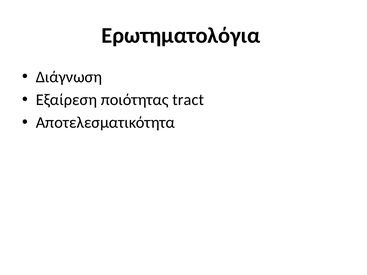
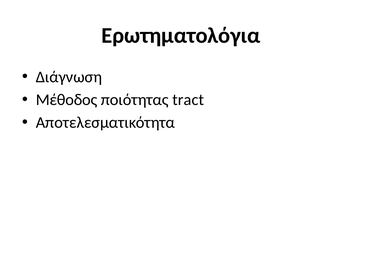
Εξαίρεση: Εξαίρεση -> Μέθοδος (67, 100)
